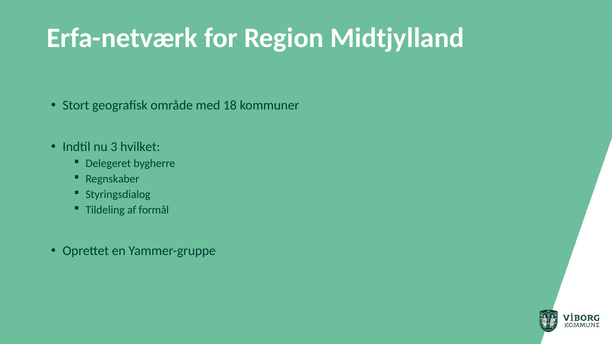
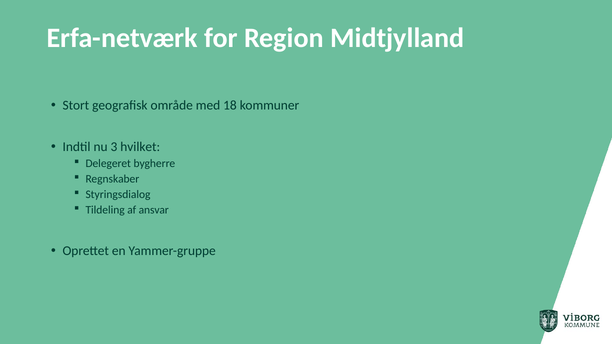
formål: formål -> ansvar (154, 210)
